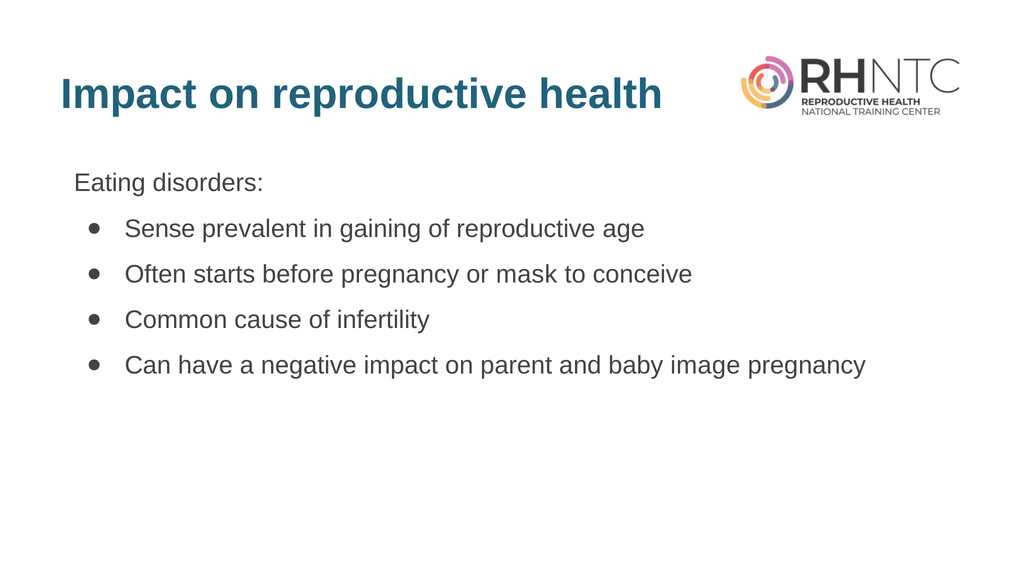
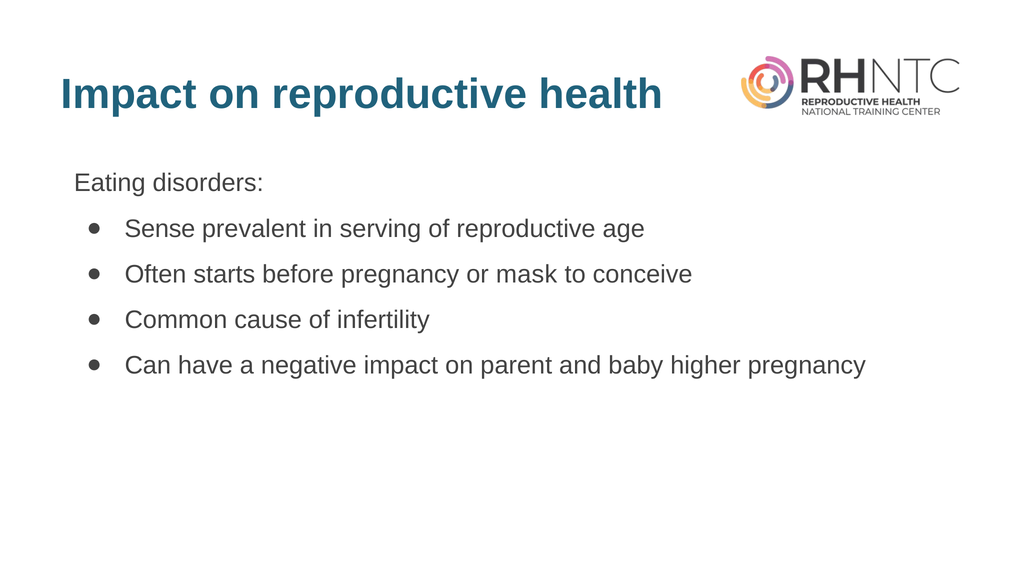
gaining: gaining -> serving (380, 229)
image: image -> higher (705, 365)
